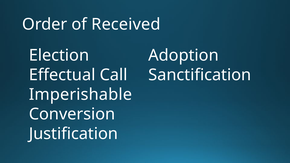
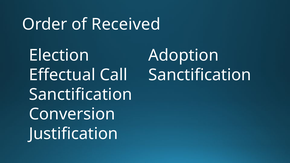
Imperishable: Imperishable -> Sanctification (81, 95)
